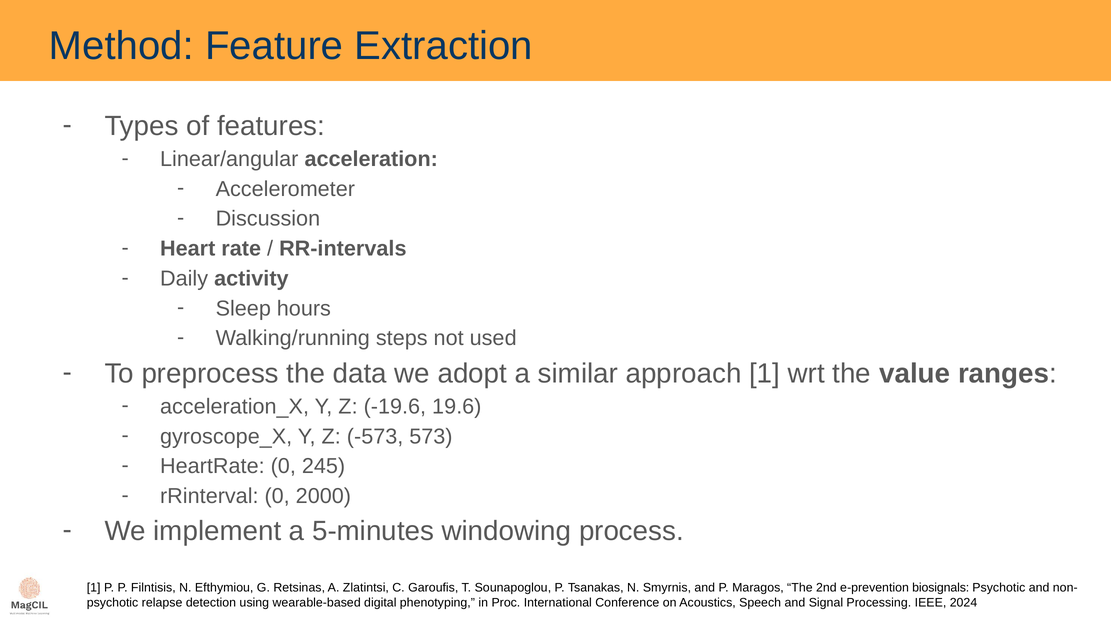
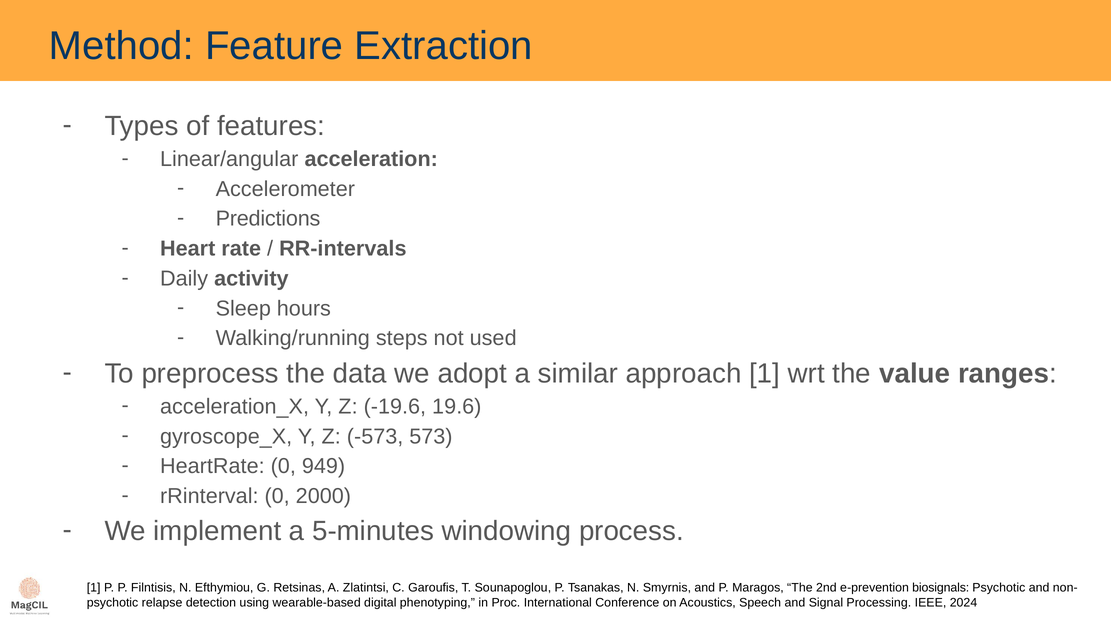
Discussion: Discussion -> Predictions (268, 219)
245: 245 -> 949 (323, 466)
